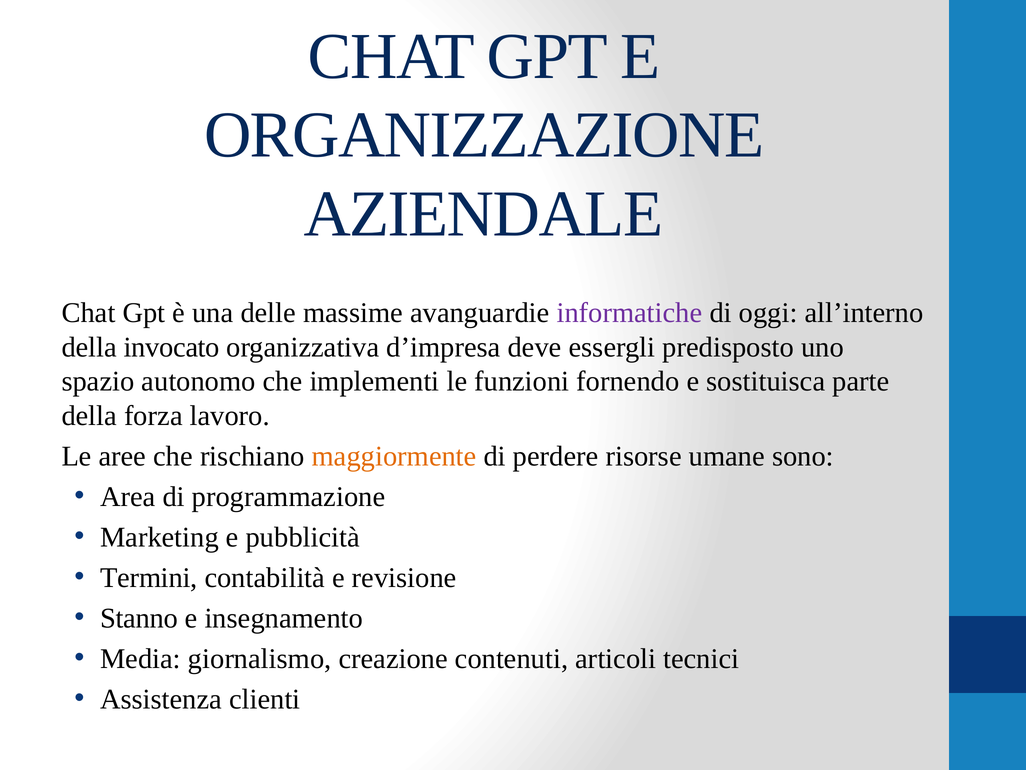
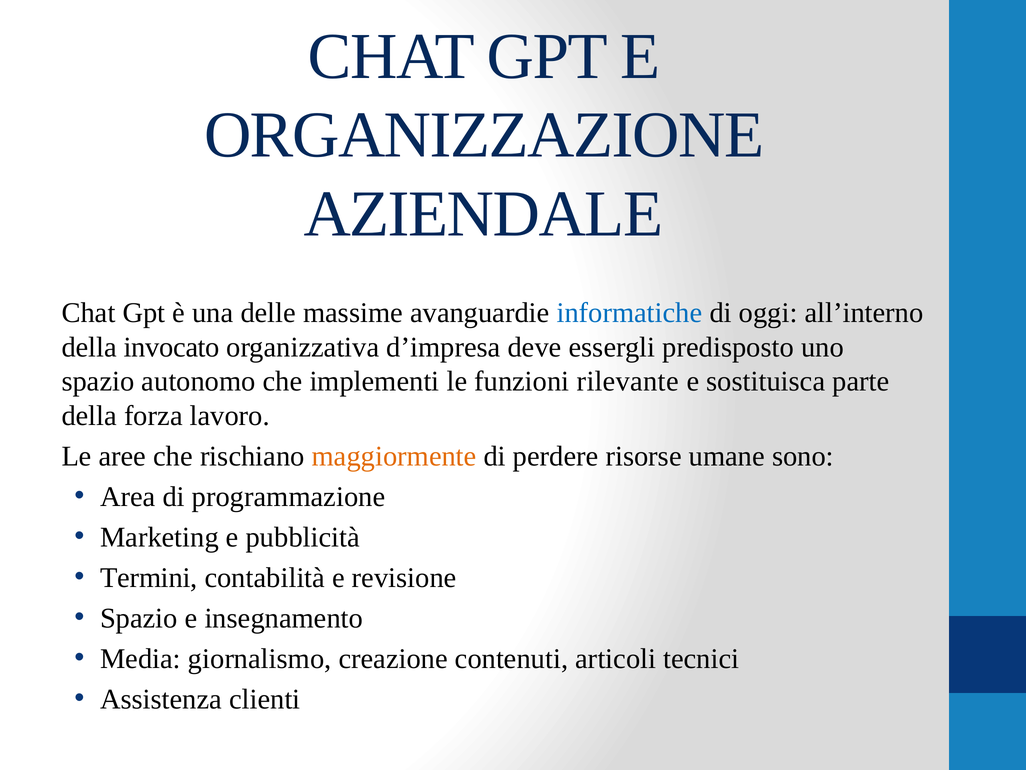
informatiche colour: purple -> blue (629, 313)
fornendo: fornendo -> rilevante (628, 381)
Stanno: Stanno -> Spazio (139, 618)
